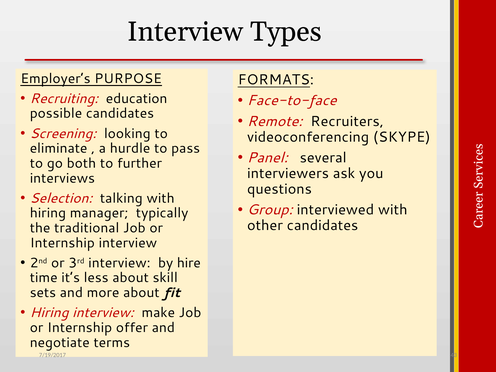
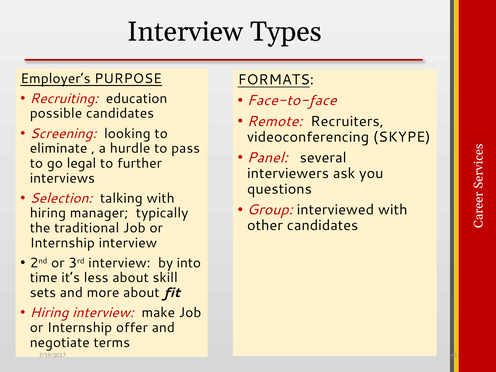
both: both -> legal (81, 163)
hire: hire -> into (189, 263)
